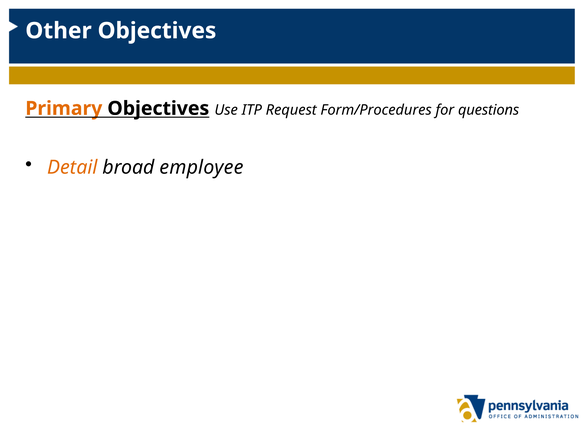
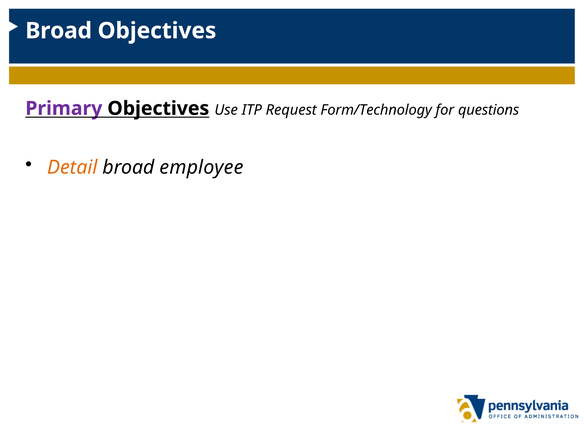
Other: Other -> Broad (59, 31)
Primary colour: orange -> purple (64, 108)
Form/Procedures: Form/Procedures -> Form/Technology (376, 110)
